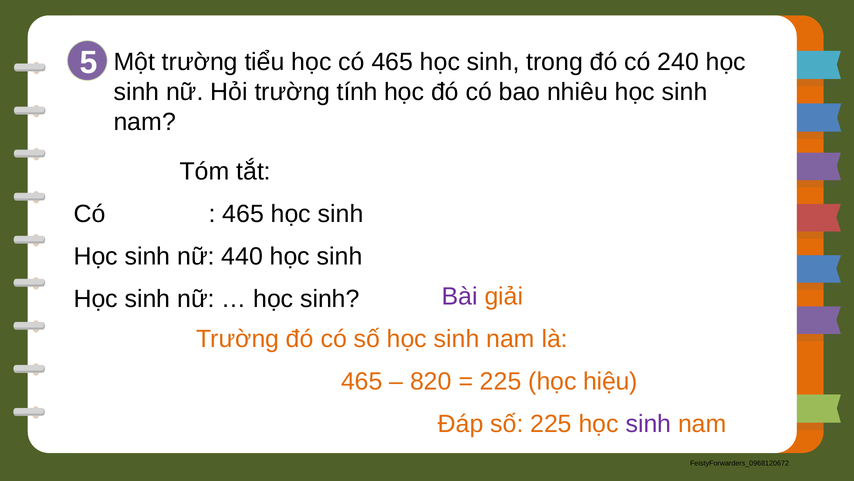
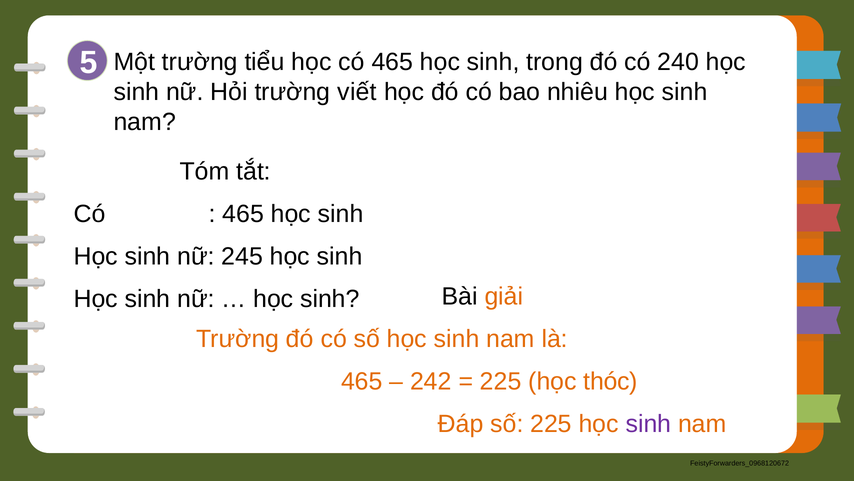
tính: tính -> viết (357, 92)
440: 440 -> 245 (242, 256)
Bài colour: purple -> black (460, 296)
820: 820 -> 242 (431, 381)
hiệu: hiệu -> thóc (611, 381)
